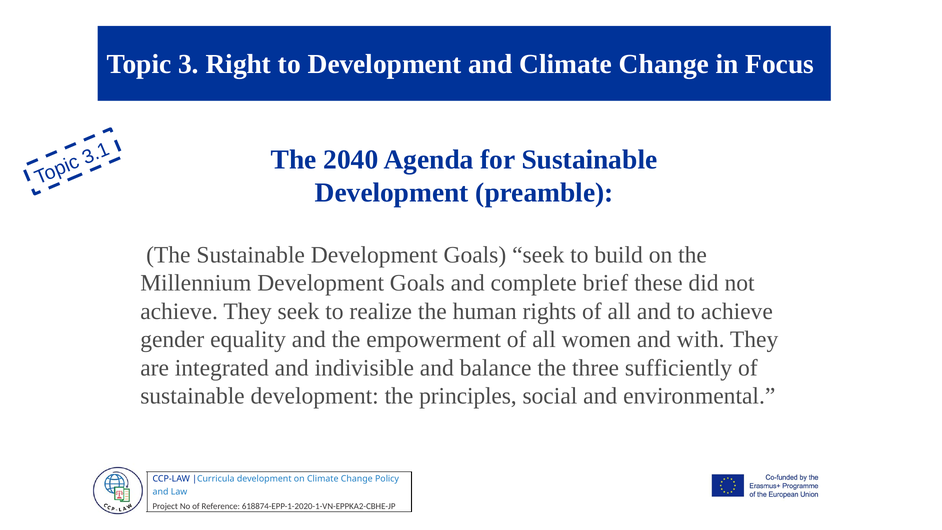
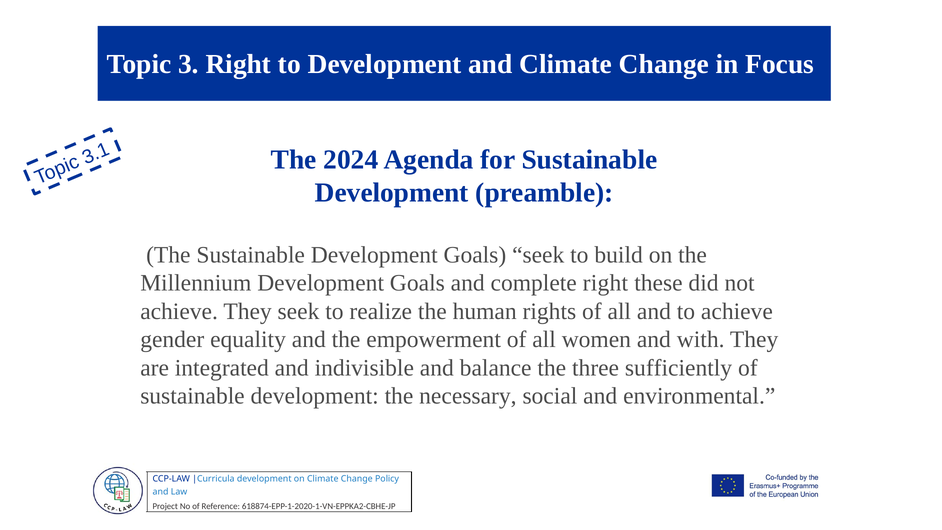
2040: 2040 -> 2024 (351, 160)
complete brief: brief -> right (605, 283)
principles: principles -> necessary (468, 396)
